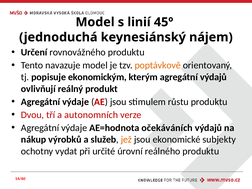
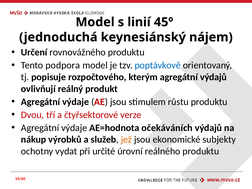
navazuje: navazuje -> podpora (63, 65)
poptávkově colour: orange -> blue (158, 65)
ekonomickým: ekonomickým -> rozpočtového (97, 77)
autonomních: autonomních -> čtyřsektorové (91, 115)
